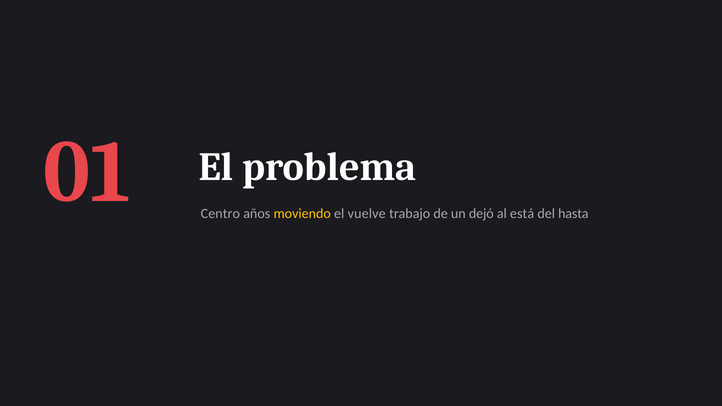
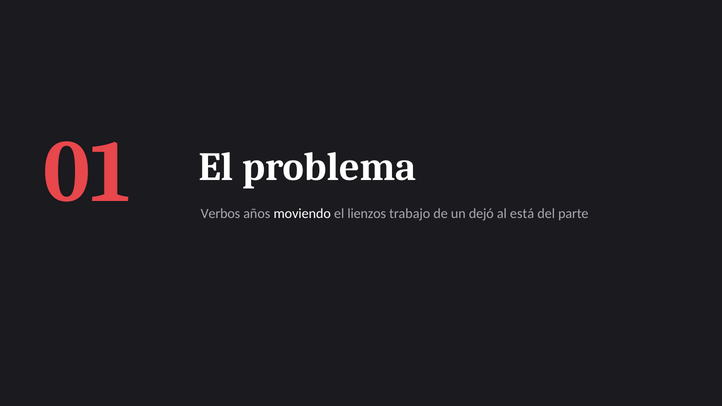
Centro: Centro -> Verbos (220, 214)
moviendo colour: yellow -> white (302, 214)
vuelve: vuelve -> lienzos (367, 214)
hasta: hasta -> parte (573, 214)
